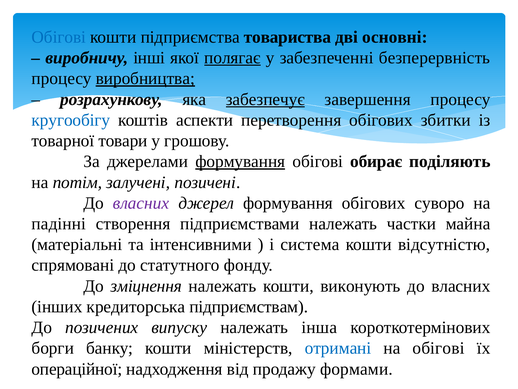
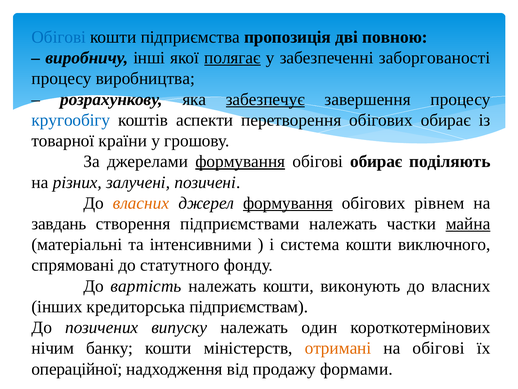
товариства: товариства -> пропозиція (287, 37)
основні: основні -> повною (395, 37)
безперервність: безперервність -> заборгованості (434, 58)
виробництва underline: present -> none (145, 78)
обігових збитки: збитки -> обирає (446, 120)
товари: товари -> країни (123, 141)
потім: потім -> різних (77, 182)
власних colour: purple -> orange (141, 203)
формування underline: none -> present (288, 203)
суворо: суворо -> рівнем (439, 203)
падінні: падінні -> завдань (59, 224)
майна underline: none -> present (468, 224)
відсутністю: відсутністю -> виключного (444, 244)
зміцнення: зміцнення -> вартість (146, 286)
інша: інша -> один (319, 327)
борги: борги -> нічим (53, 348)
отримані colour: blue -> orange (338, 348)
